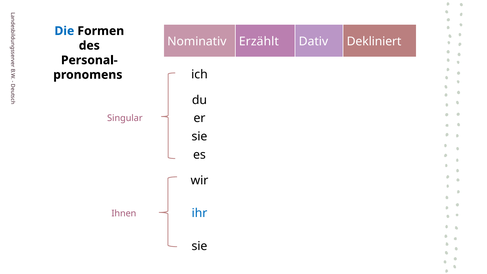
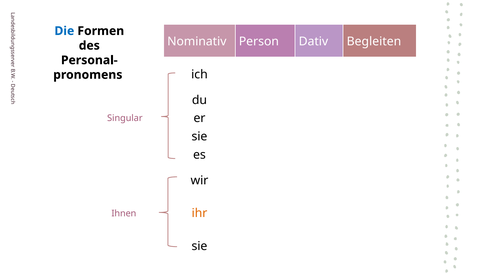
Erzählt: Erzählt -> Person (259, 42)
Dekliniert: Dekliniert -> Begleiten (374, 42)
ihr colour: blue -> orange (199, 213)
